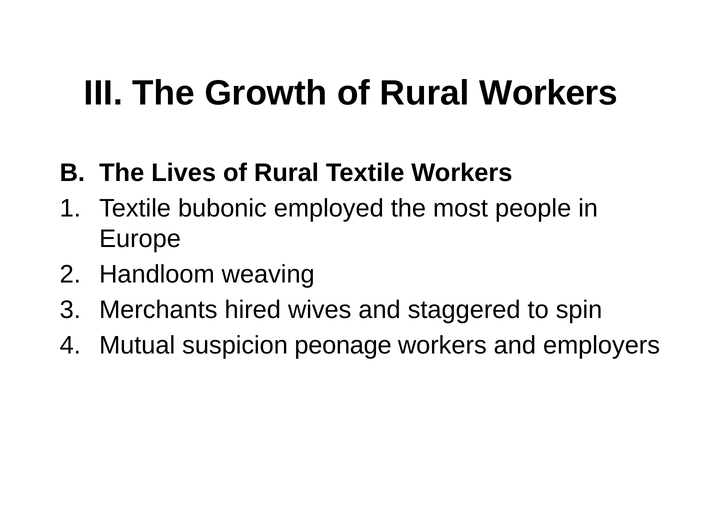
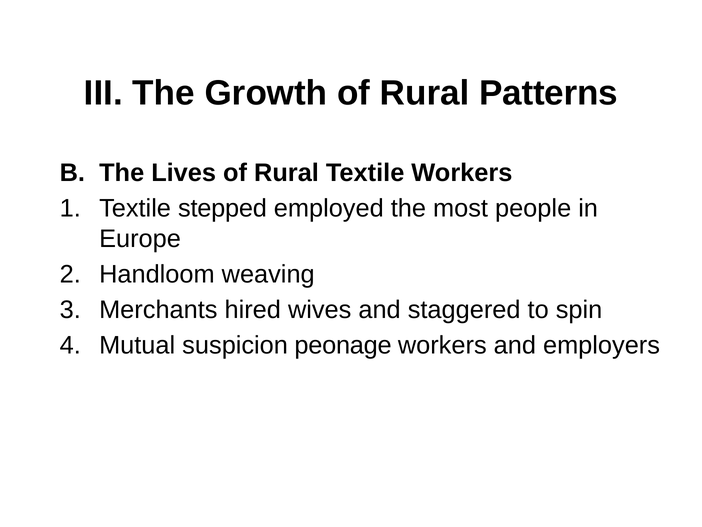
Rural Workers: Workers -> Patterns (549, 93)
bubonic: bubonic -> stepped (222, 208)
